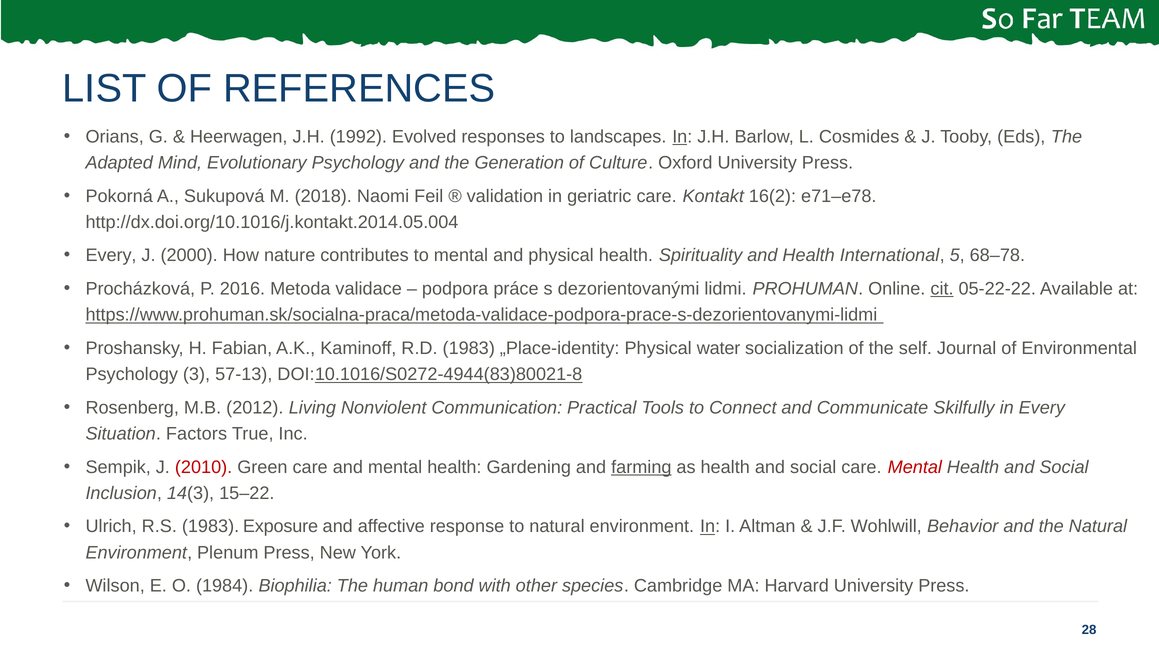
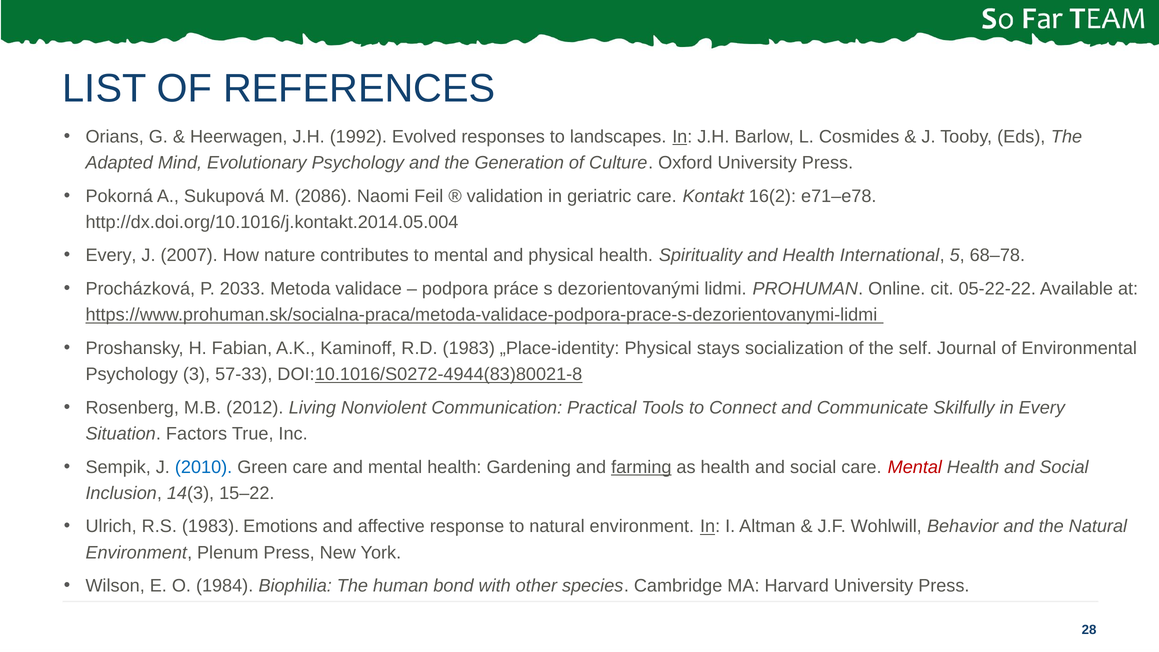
2018: 2018 -> 2086 (323, 196)
2000: 2000 -> 2007 (189, 255)
2016: 2016 -> 2033 (242, 289)
cit underline: present -> none (942, 289)
water: water -> stays (718, 348)
57-13: 57-13 -> 57-33 (244, 374)
2010 colour: red -> blue (204, 467)
Exposure: Exposure -> Emotions (280, 526)
